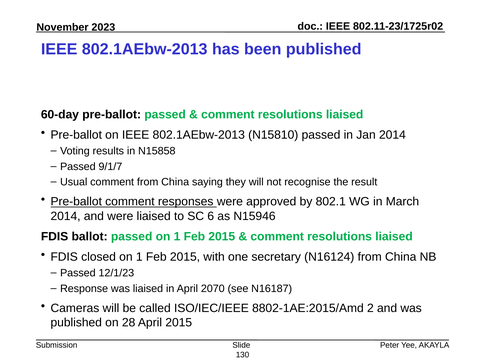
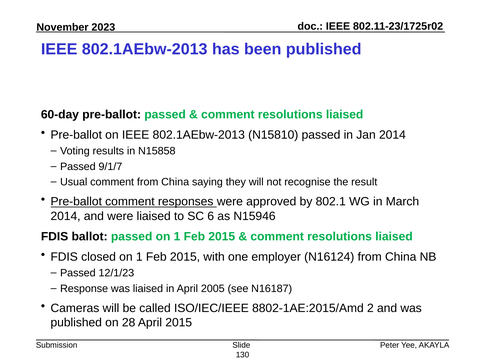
secretary: secretary -> employer (276, 257)
2070: 2070 -> 2005 (213, 289)
